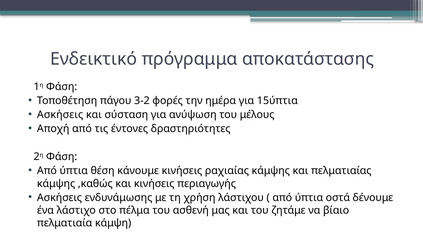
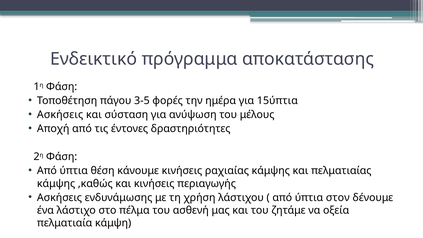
3-2: 3-2 -> 3-5 (142, 101)
οστά: οστά -> στον (338, 197)
βίαιο: βίαιο -> οξεία (336, 210)
